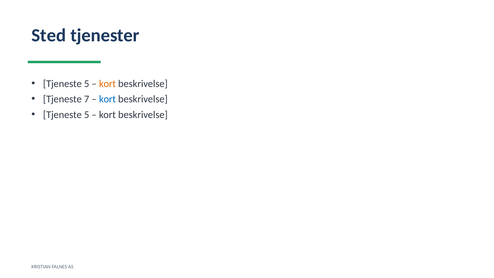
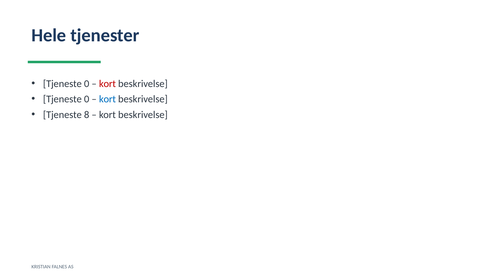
Sted: Sted -> Hele (49, 35)
5: 5 -> 0 (87, 84)
kort colour: orange -> red (107, 84)
7: 7 -> 0 (87, 99)
5: 5 -> 8 (87, 115)
